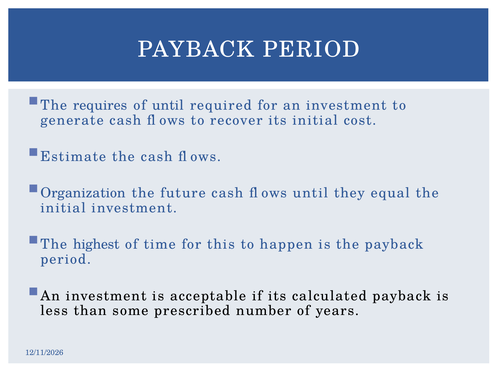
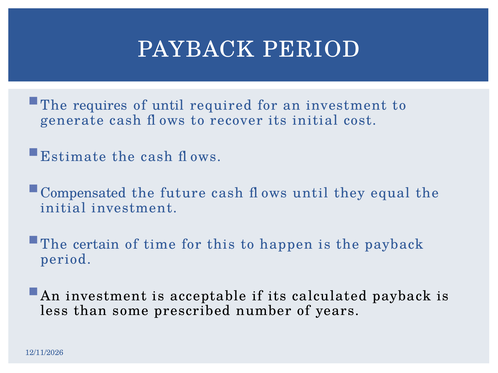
Organization: Organization -> Compensated (83, 193)
highest: highest -> certain (96, 245)
